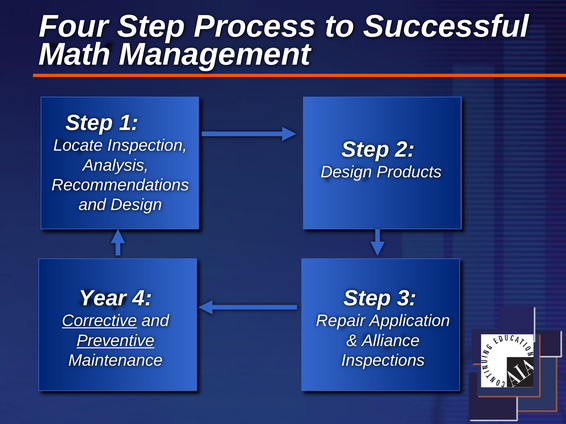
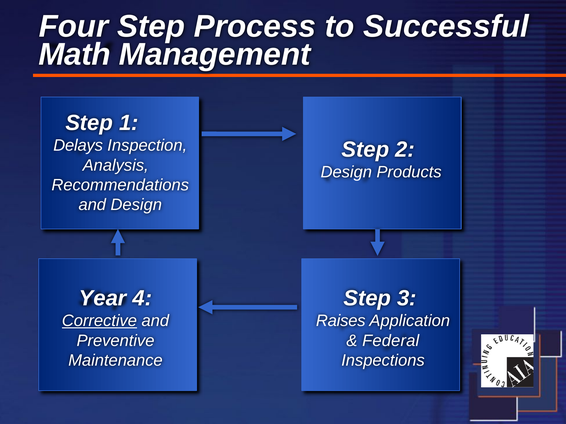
Locate: Locate -> Delays (78, 146)
Repair: Repair -> Raises (341, 321)
Preventive underline: present -> none (116, 341)
Alliance: Alliance -> Federal (391, 341)
